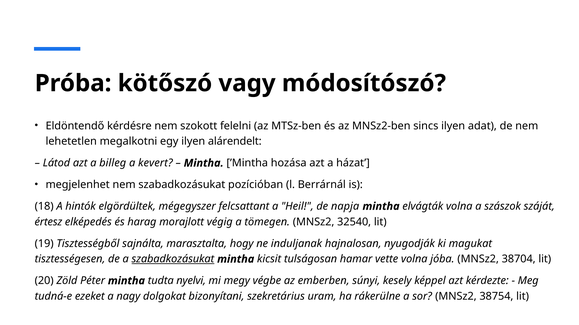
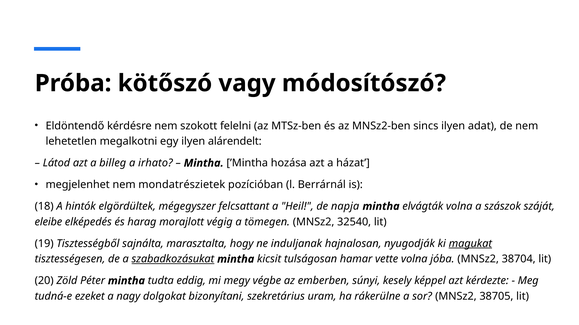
kevert: kevert -> irhato (155, 163)
nem szabadkozásukat: szabadkozásukat -> mondatrészietek (182, 185)
értesz: értesz -> eleibe (48, 222)
magukat underline: none -> present (470, 244)
nyelvi: nyelvi -> eddig (191, 281)
38754: 38754 -> 38705 (496, 297)
